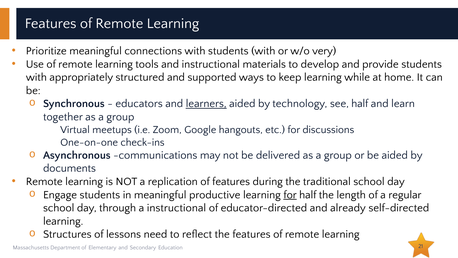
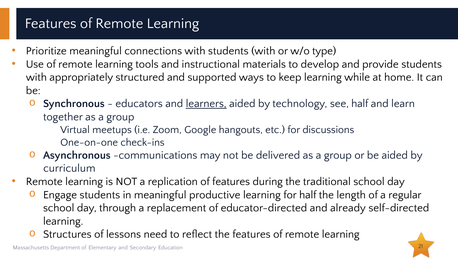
very: very -> type (324, 51)
documents: documents -> curriculum (69, 168)
for underline: present -> none (290, 194)
a instructional: instructional -> replacement (177, 208)
